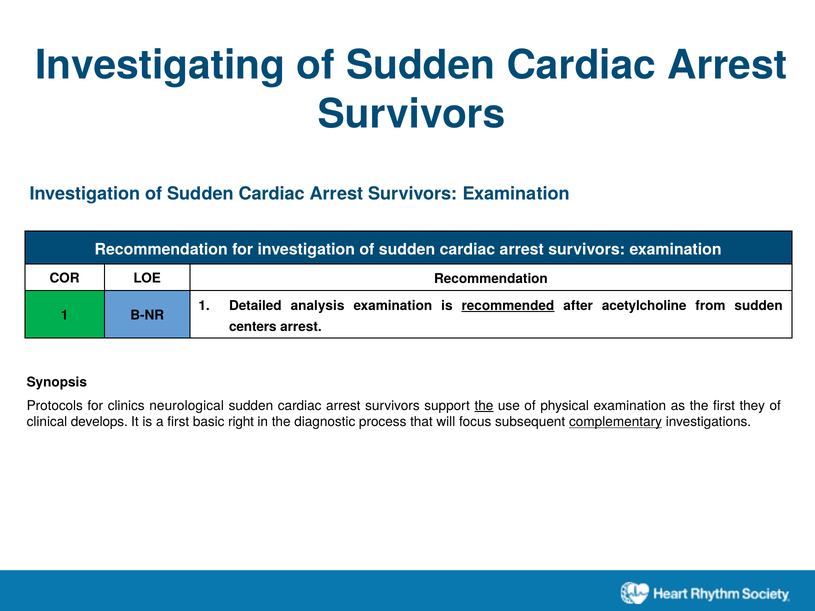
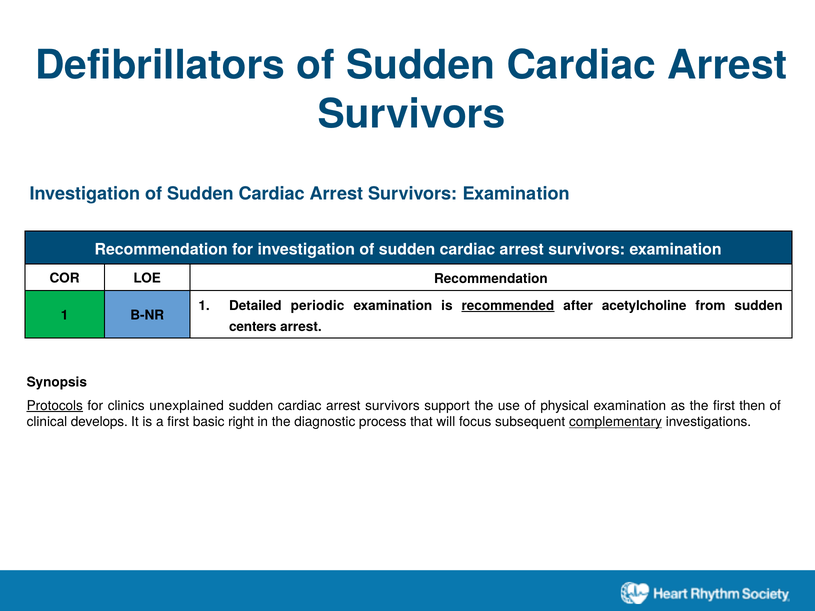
Investigating: Investigating -> Defibrillators (160, 65)
analysis: analysis -> periodic (317, 306)
Protocols underline: none -> present (55, 406)
neurological: neurological -> unexplained (187, 406)
the underline: present -> none (484, 406)
they: they -> then (752, 406)
